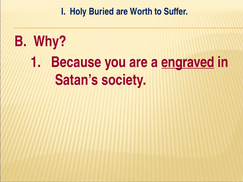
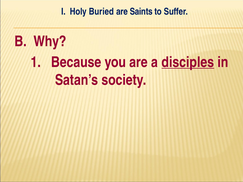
Worth: Worth -> Saints (141, 12)
engraved: engraved -> disciples (188, 62)
